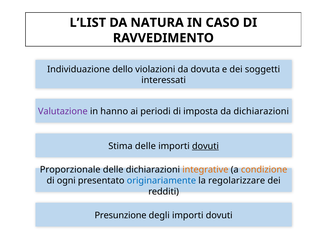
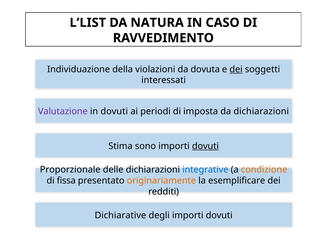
dello: dello -> della (123, 69)
dei underline: none -> present (236, 69)
in hanno: hanno -> dovuti (114, 111)
Stima delle: delle -> sono (145, 146)
integrative colour: orange -> blue (205, 169)
ogni: ogni -> fissa (66, 180)
originariamente colour: blue -> orange (161, 180)
regolarizzare: regolarizzare -> esemplificare (237, 180)
Presunzione: Presunzione -> Dichiarative (120, 215)
